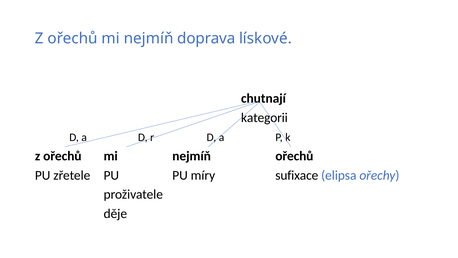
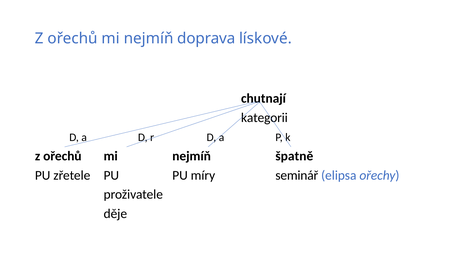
nejmíň ořechů: ořechů -> špatně (294, 156)
sufixace: sufixace -> seminář (297, 175)
